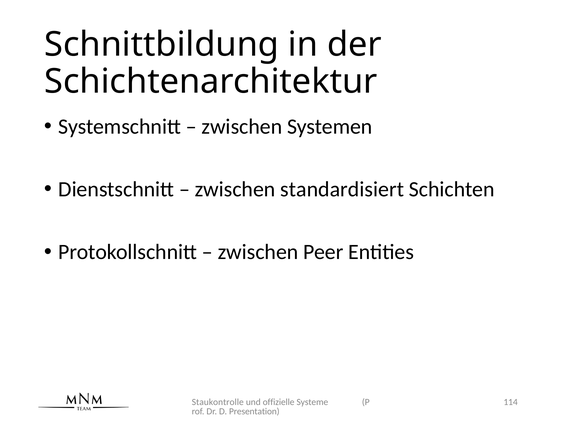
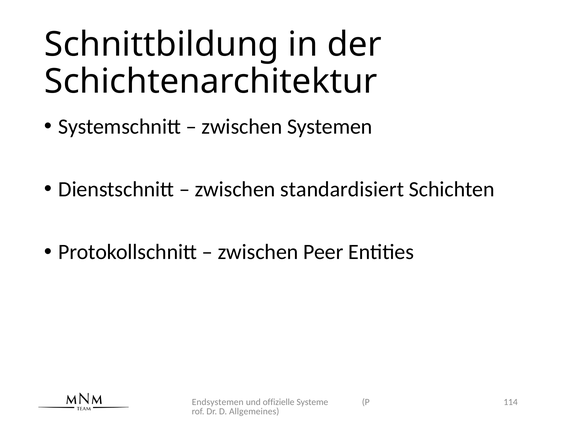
Staukontrolle: Staukontrolle -> Endsystemen (218, 403)
Presentation: Presentation -> Allgemeines (254, 412)
